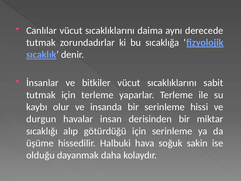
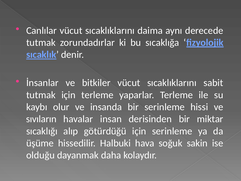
durgun: durgun -> sıvıların (41, 119)
